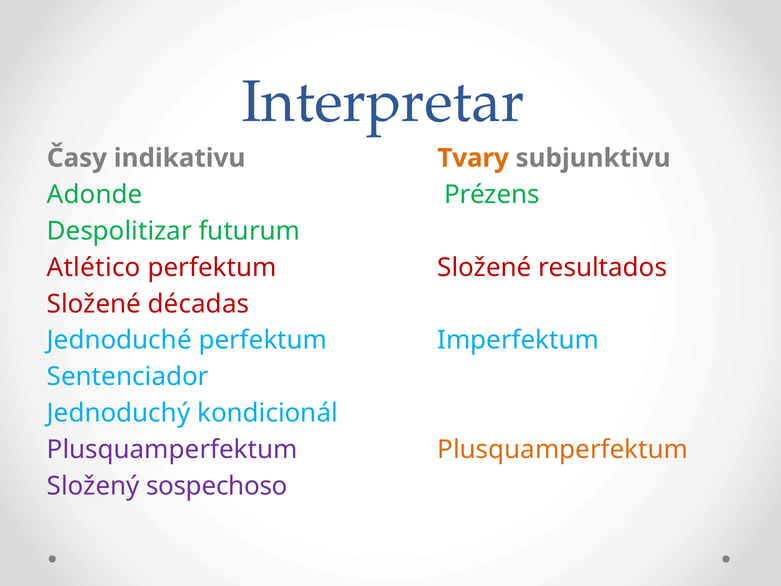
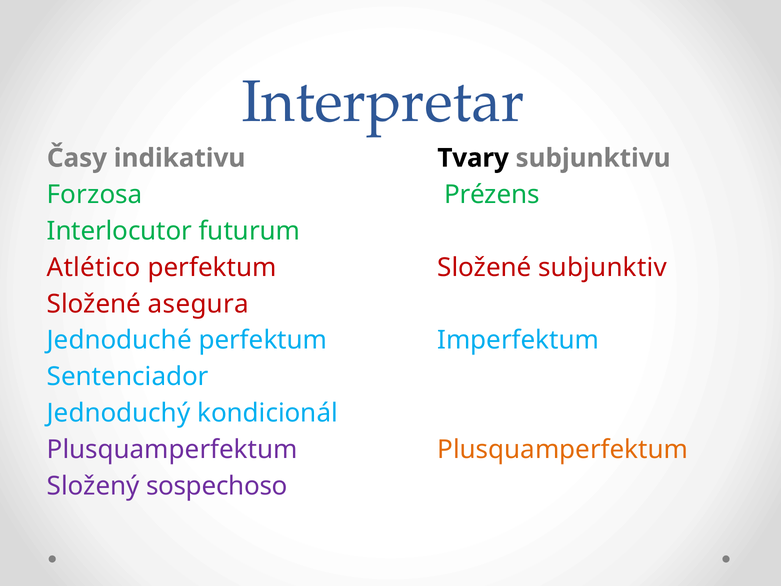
Tvary colour: orange -> black (473, 158)
Adonde: Adonde -> Forzosa (95, 194)
Despolitizar: Despolitizar -> Interlocutor (119, 231)
resultados: resultados -> subjunktiv (603, 267)
décadas: décadas -> asegura (198, 304)
